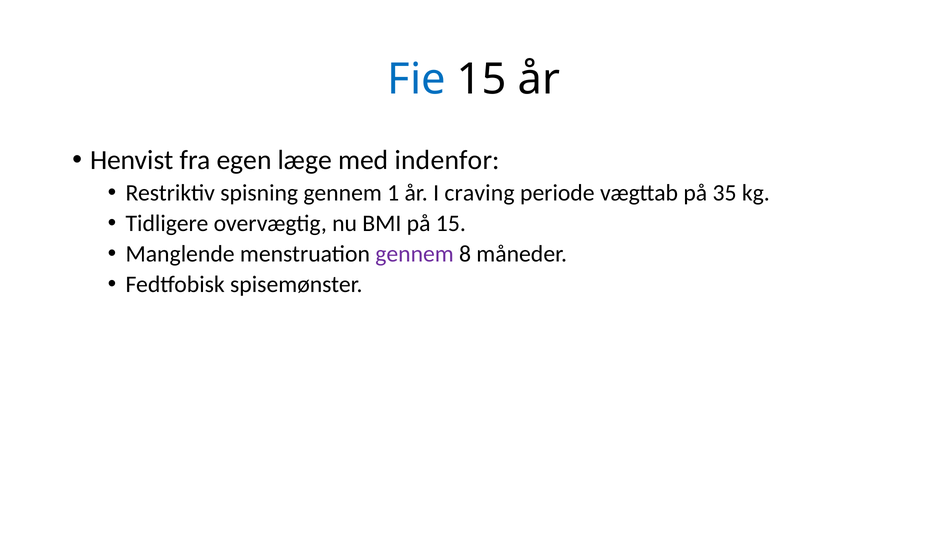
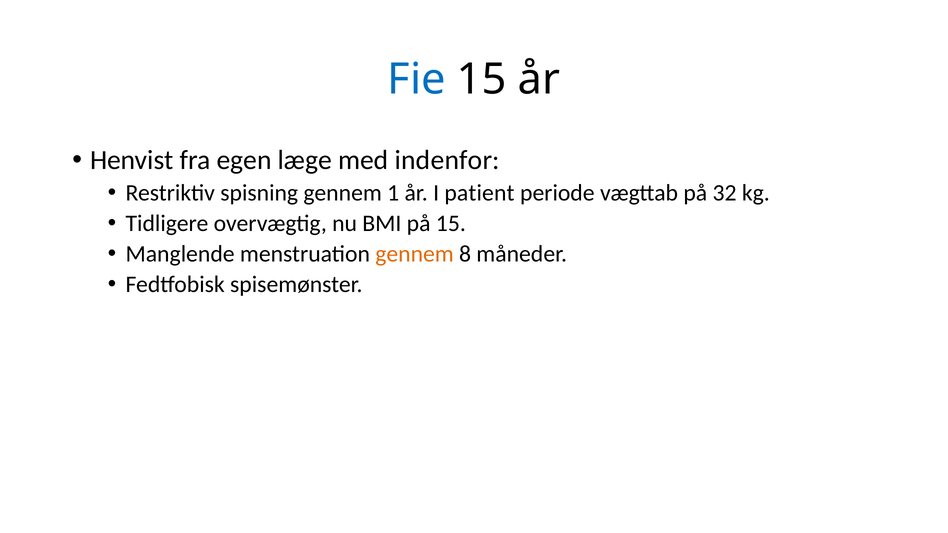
craving: craving -> patient (479, 193)
35: 35 -> 32 (725, 193)
gennem colour: purple -> orange (415, 254)
